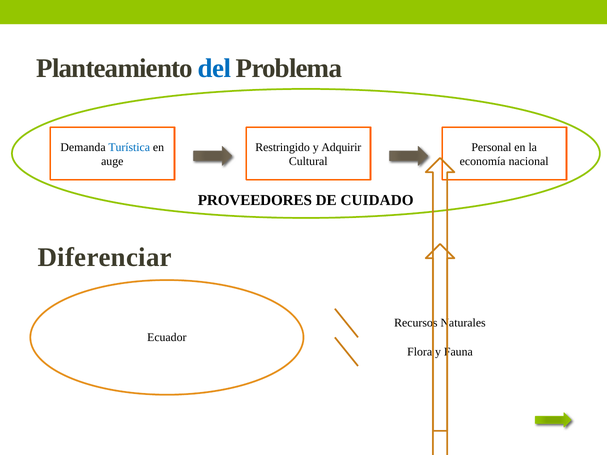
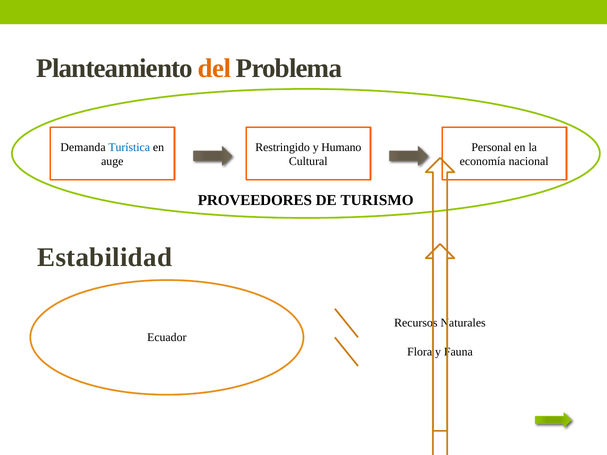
del colour: blue -> orange (214, 68)
Adquirir: Adquirir -> Humano (341, 147)
CUIDADO: CUIDADO -> TURISMO (377, 200)
Diferenciar: Diferenciar -> Estabilidad (105, 258)
